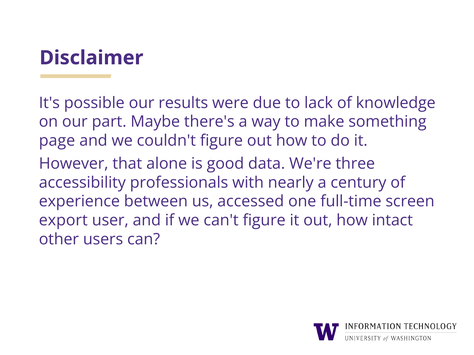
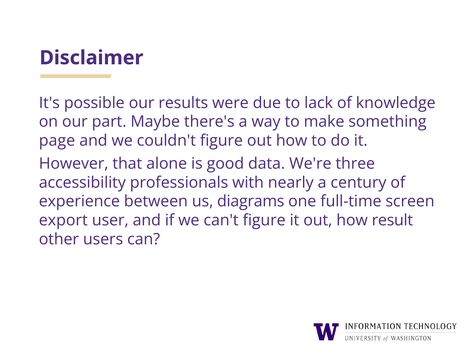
accessed: accessed -> diagrams (251, 202)
intact: intact -> result (392, 221)
